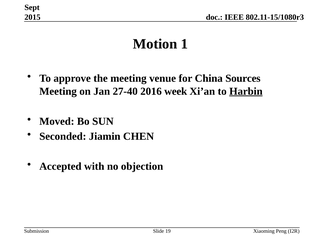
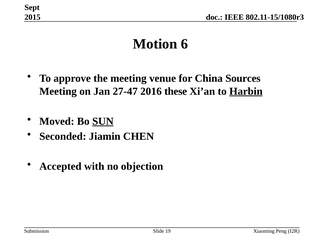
1: 1 -> 6 (184, 44)
27-40: 27-40 -> 27-47 (125, 91)
week: week -> these (176, 91)
SUN underline: none -> present (103, 121)
